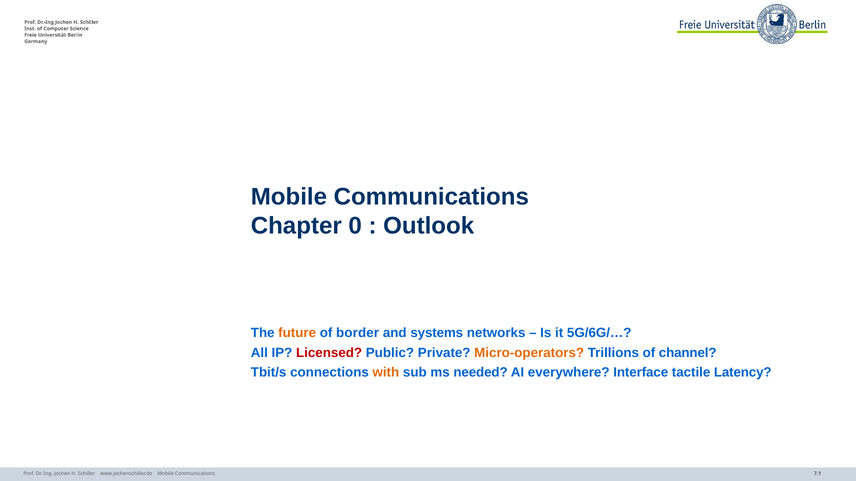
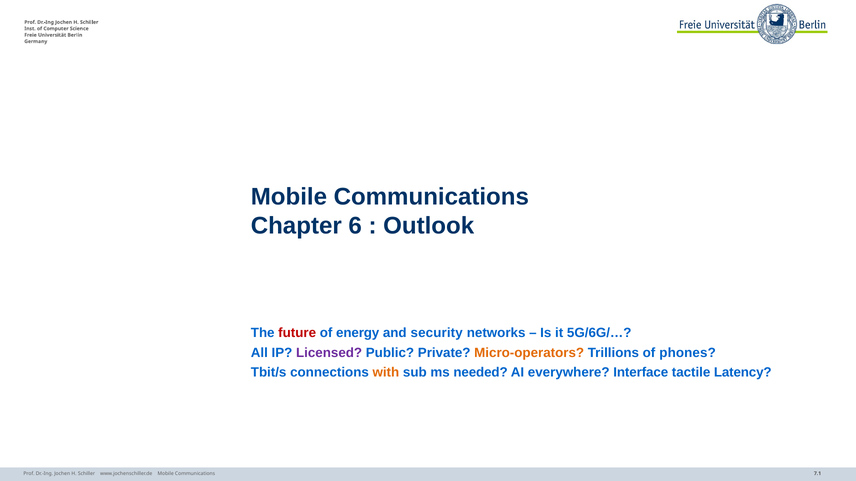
0: 0 -> 6 (355, 226)
future colour: orange -> red (297, 333)
border: border -> energy (358, 333)
systems: systems -> security (437, 333)
Licensed colour: red -> purple (329, 353)
channel: channel -> phones (688, 353)
